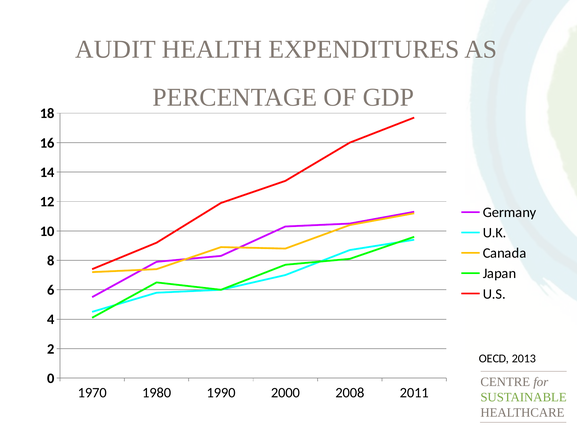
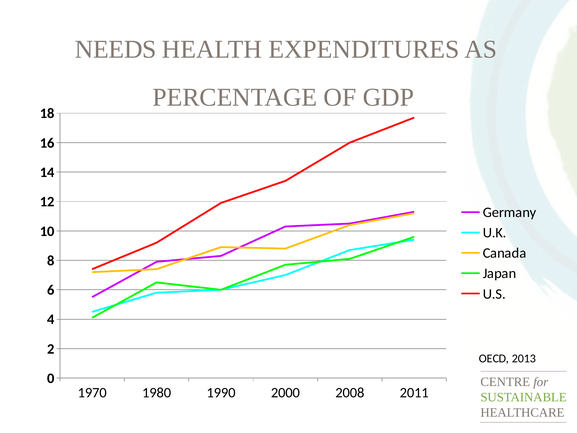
AUDIT: AUDIT -> NEEDS (116, 49)
